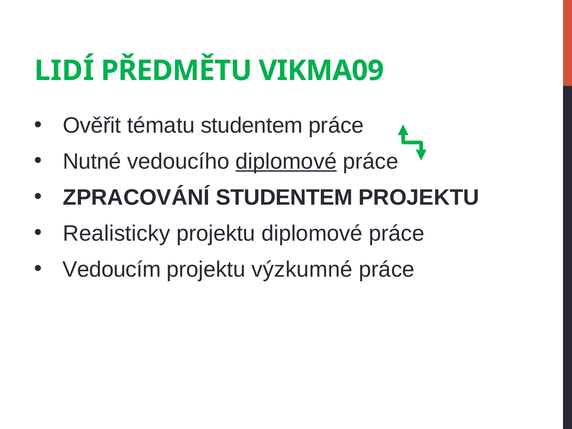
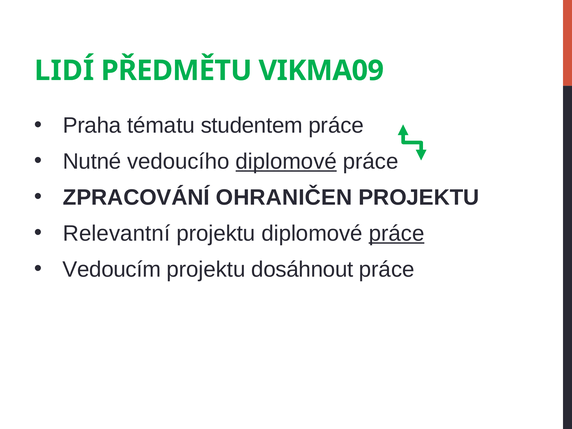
Ověřit: Ověřit -> Praha (92, 126)
ZPRACOVÁNÍ STUDENTEM: STUDENTEM -> OHRANIČEN (284, 197)
Realisticky: Realisticky -> Relevantní (117, 233)
práce underline: none -> present (397, 233)
výzkumné: výzkumné -> dosáhnout (302, 269)
